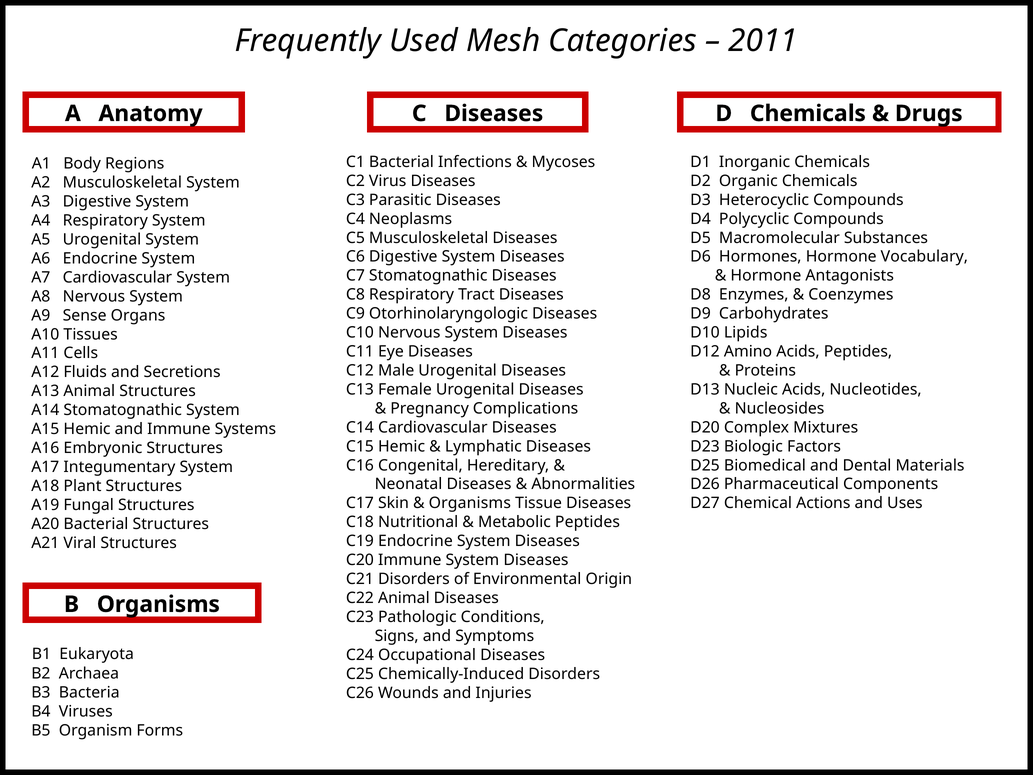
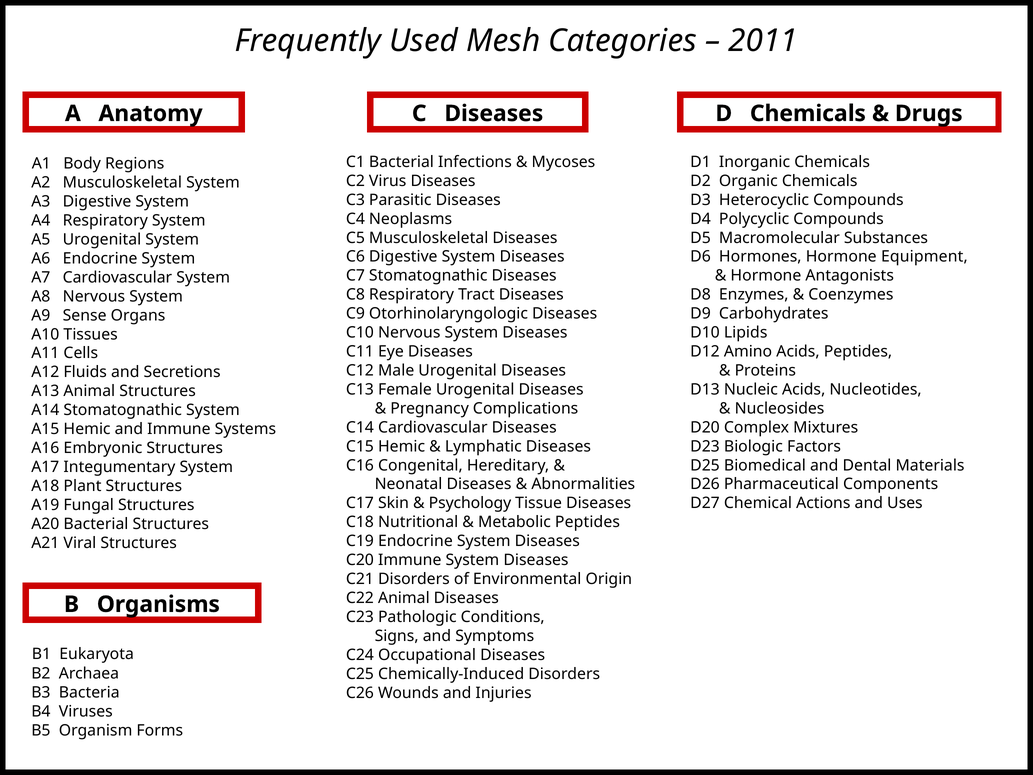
Vocabulary: Vocabulary -> Equipment (924, 257)
Organisms: Organisms -> Psychology (470, 503)
